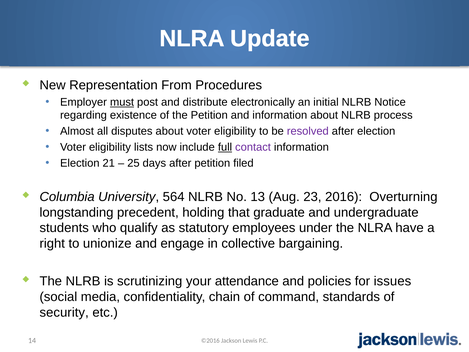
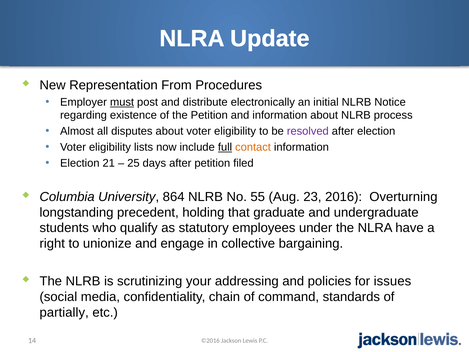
contact colour: purple -> orange (253, 147)
564: 564 -> 864 (174, 197)
13: 13 -> 55 (258, 197)
attendance: attendance -> addressing (247, 281)
security: security -> partially (64, 312)
